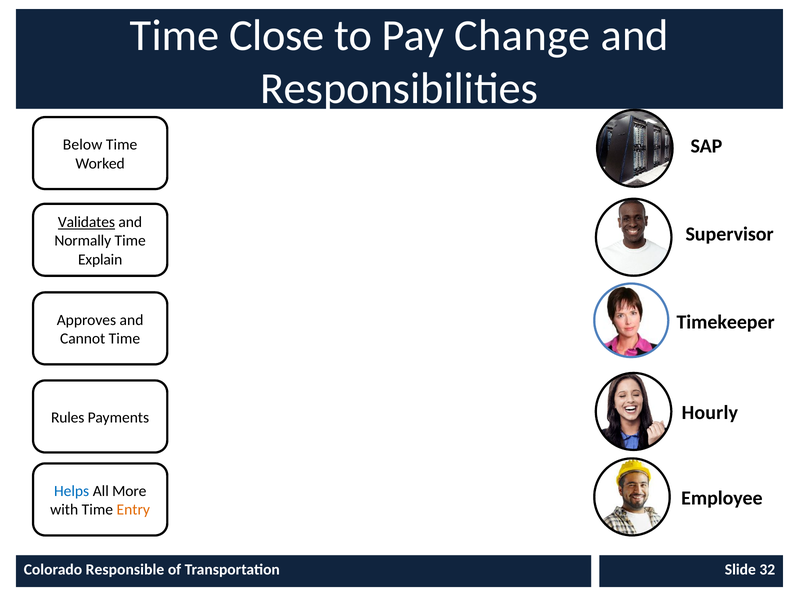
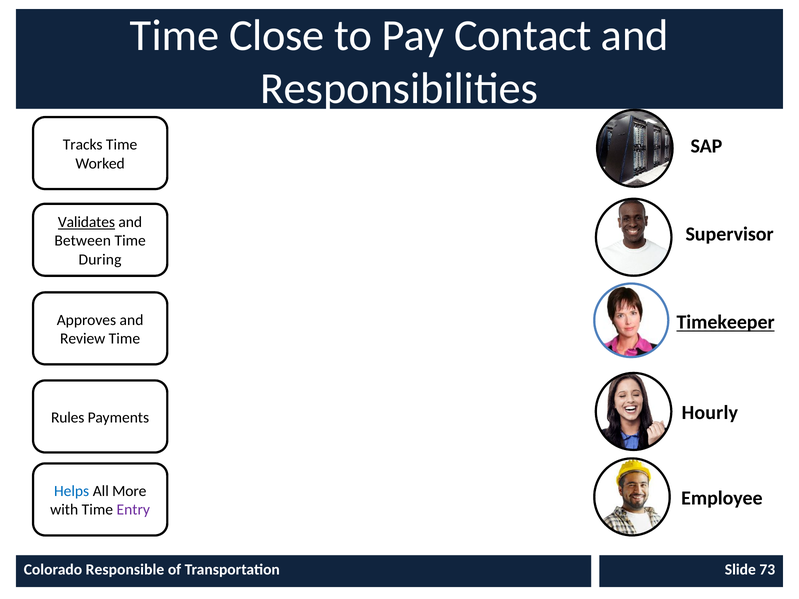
Change: Change -> Contact (523, 35)
Below: Below -> Tracks (83, 145)
Normally: Normally -> Between (83, 241)
Explain: Explain -> During (100, 260)
Timekeeper underline: none -> present (726, 322)
Cannot: Cannot -> Review (83, 339)
Entry colour: orange -> purple (133, 510)
32: 32 -> 73 (767, 570)
